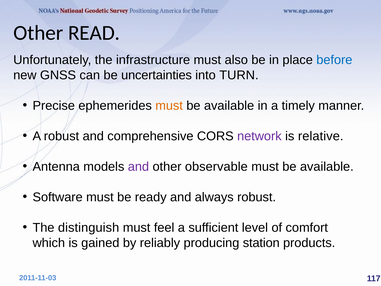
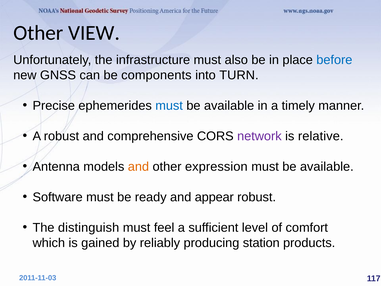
READ: READ -> VIEW (94, 33)
uncertainties: uncertainties -> components (156, 75)
must colour: orange -> blue (169, 106)
and colour: purple -> orange (138, 167)
observable: observable -> expression (216, 167)
always: always -> appear (214, 197)
